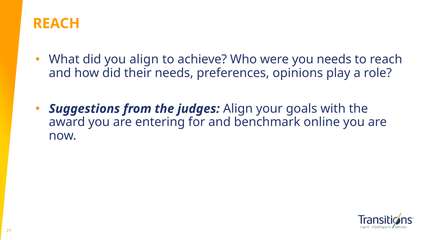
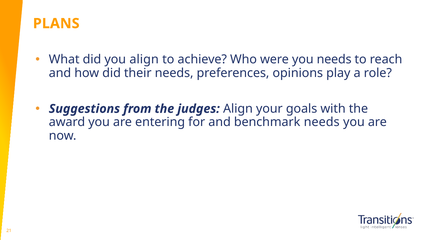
REACH: REACH -> PLANS (56, 23)
benchmark online: online -> needs (322, 122)
